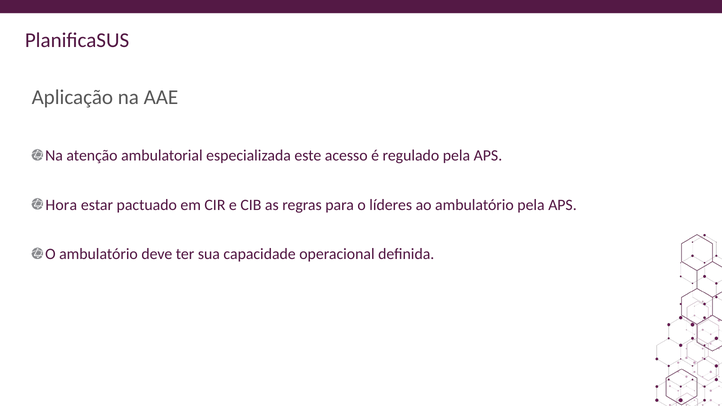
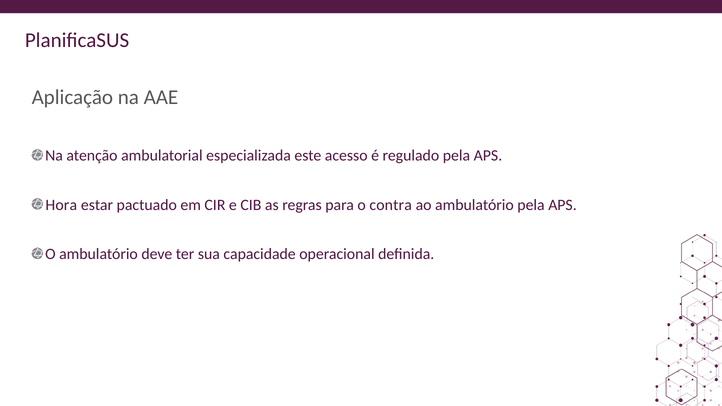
líderes: líderes -> contra (391, 205)
